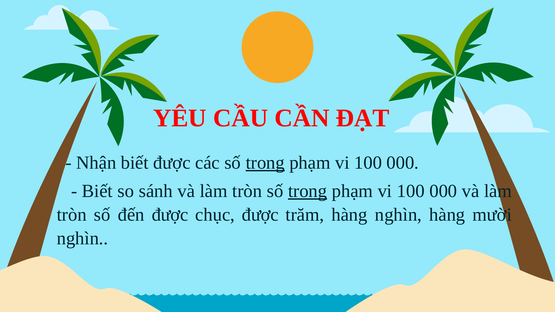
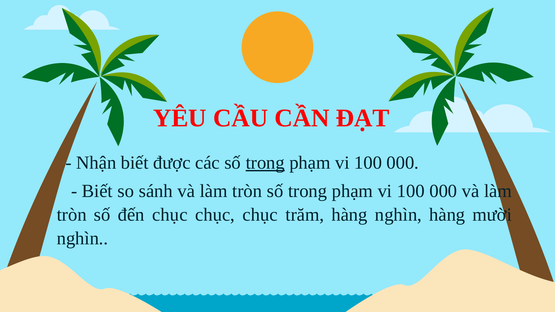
trong underline: present -> none (308, 191)
đến được: được -> chục (170, 215)
được: được -> chục (260, 215)
